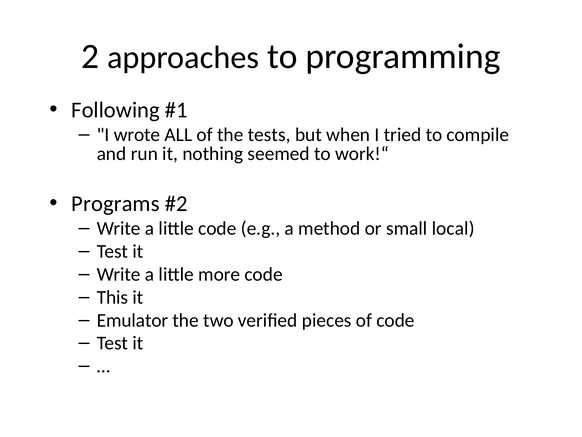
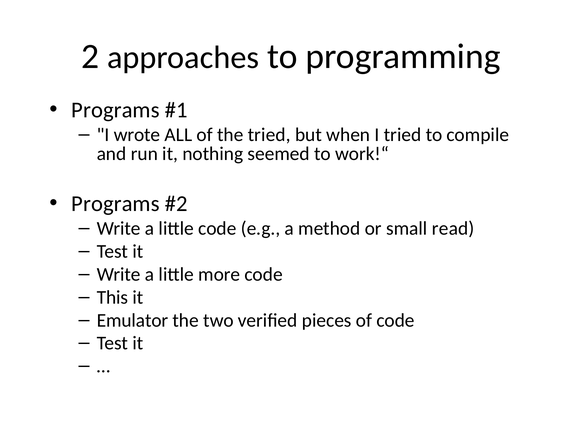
Following: Following -> Programs (115, 110)
the tests: tests -> tried (269, 135)
local: local -> read (453, 228)
